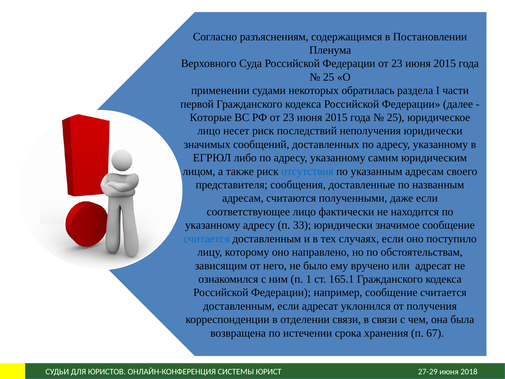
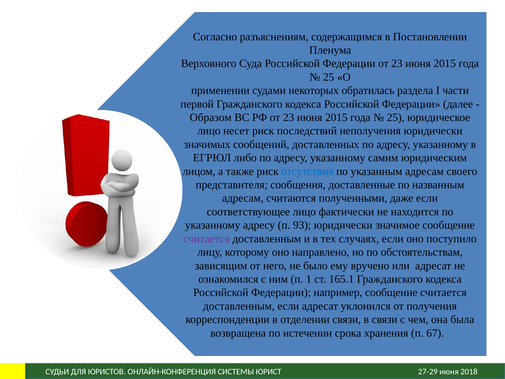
Которые: Которые -> Образом (211, 117)
33: 33 -> 93 (302, 225)
считается colour: blue -> purple (206, 239)
